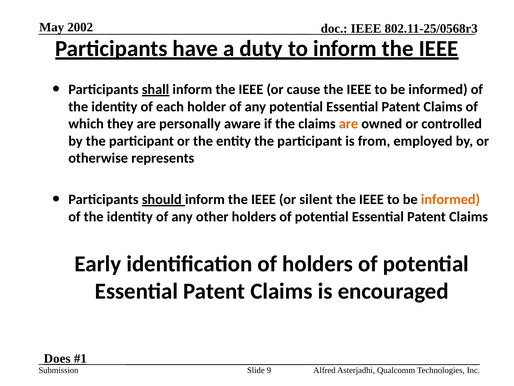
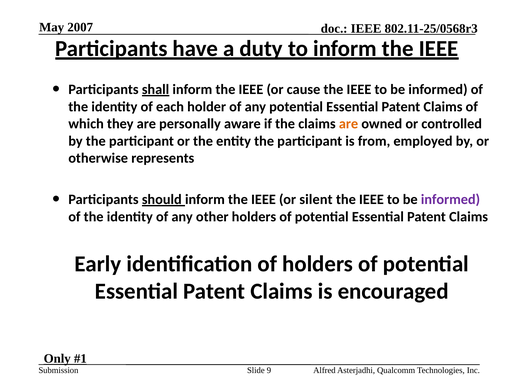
2002: 2002 -> 2007 (80, 27)
informed colour: orange -> purple (450, 199)
Does: Does -> Only (57, 358)
